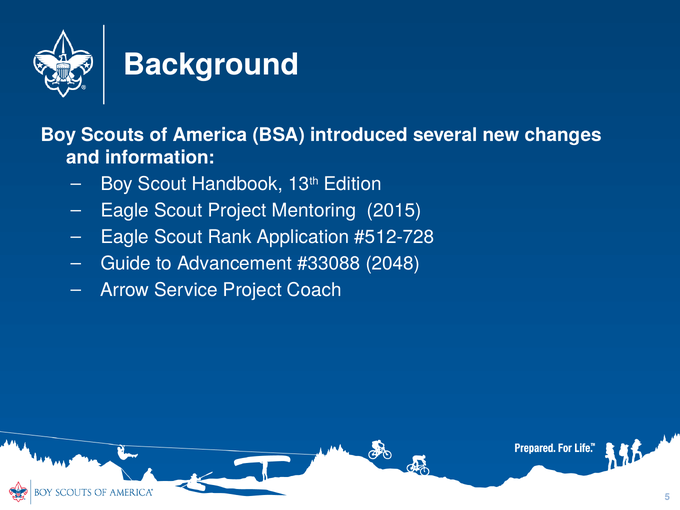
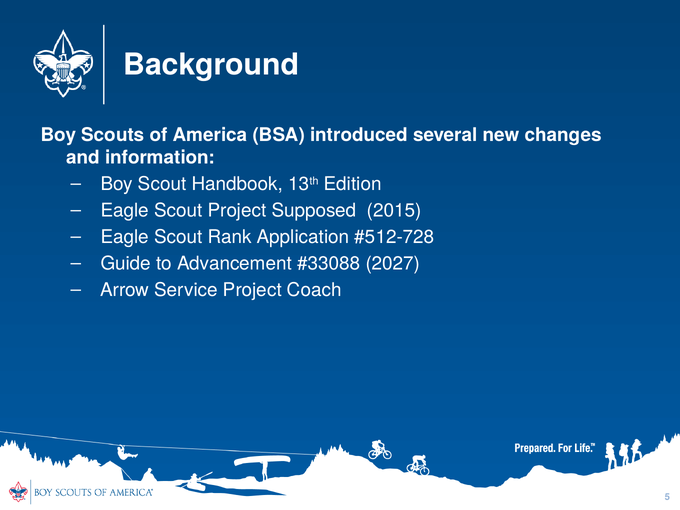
Mentoring: Mentoring -> Supposed (314, 211)
2048: 2048 -> 2027 (393, 264)
